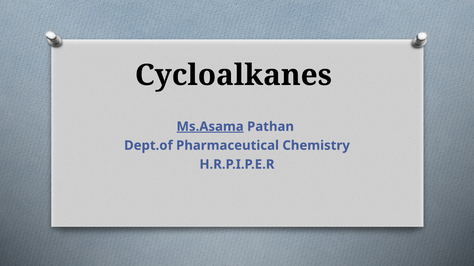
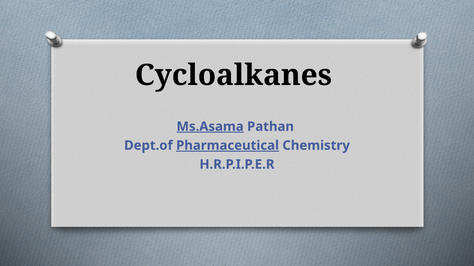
Pharmaceutical underline: none -> present (228, 146)
